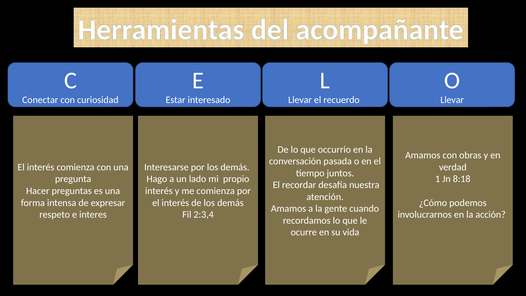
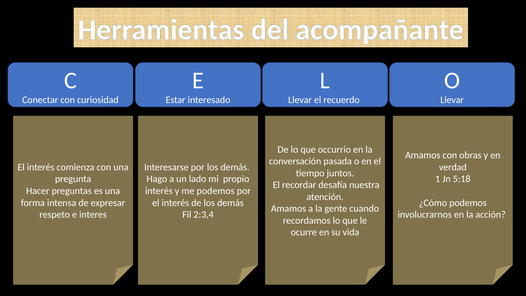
8:18: 8:18 -> 5:18 (462, 179)
me comienza: comienza -> podemos (216, 191)
